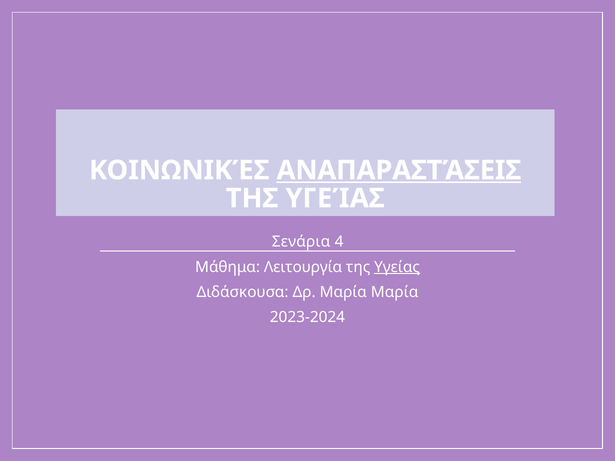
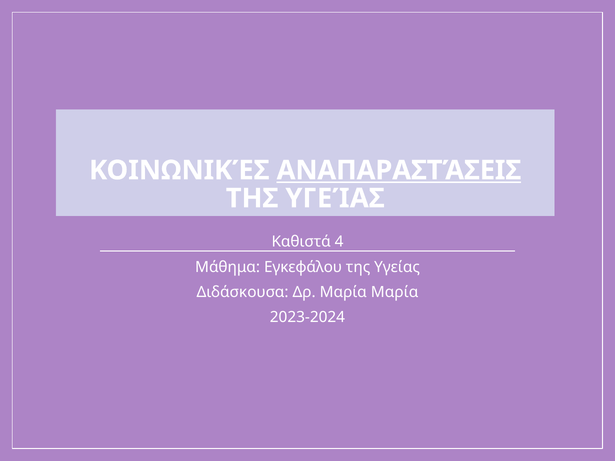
Σενάρια: Σενάρια -> Καθιστά (301, 242)
Λειτουργία: Λειτουργία -> Εγκεφάλου (303, 267)
Υγείας underline: present -> none (397, 267)
